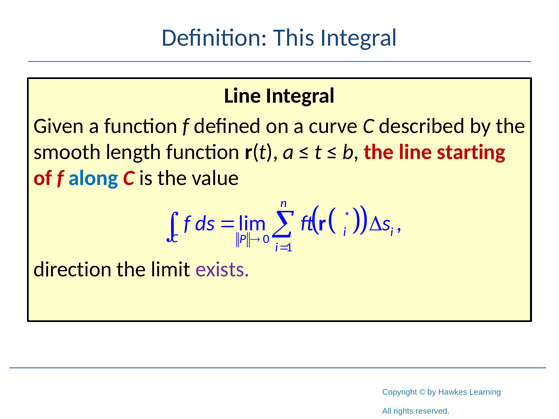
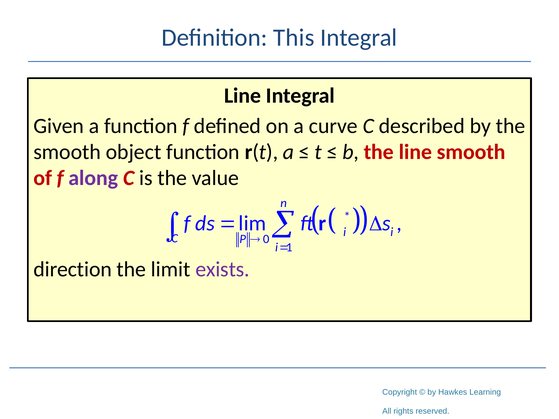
length: length -> object (133, 152)
line starting: starting -> smooth (471, 152)
along colour: blue -> purple (93, 178)
